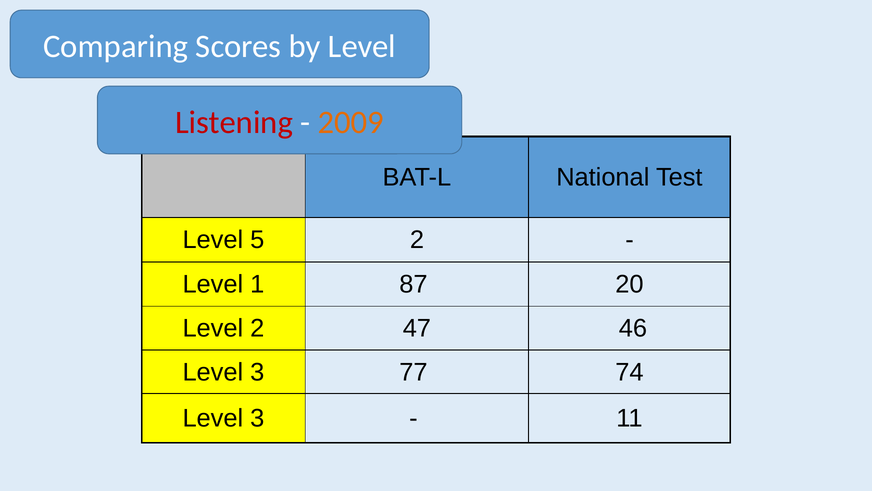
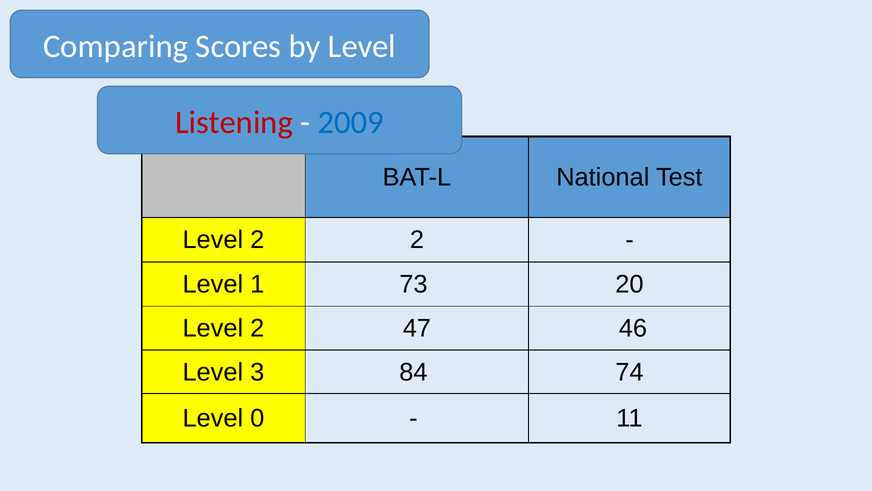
2009 colour: orange -> blue (351, 122)
5: 5 -> 2 (257, 240)
87: 87 -> 73 (413, 284)
77: 77 -> 84 (413, 372)
3: 3 -> 0 (257, 418)
